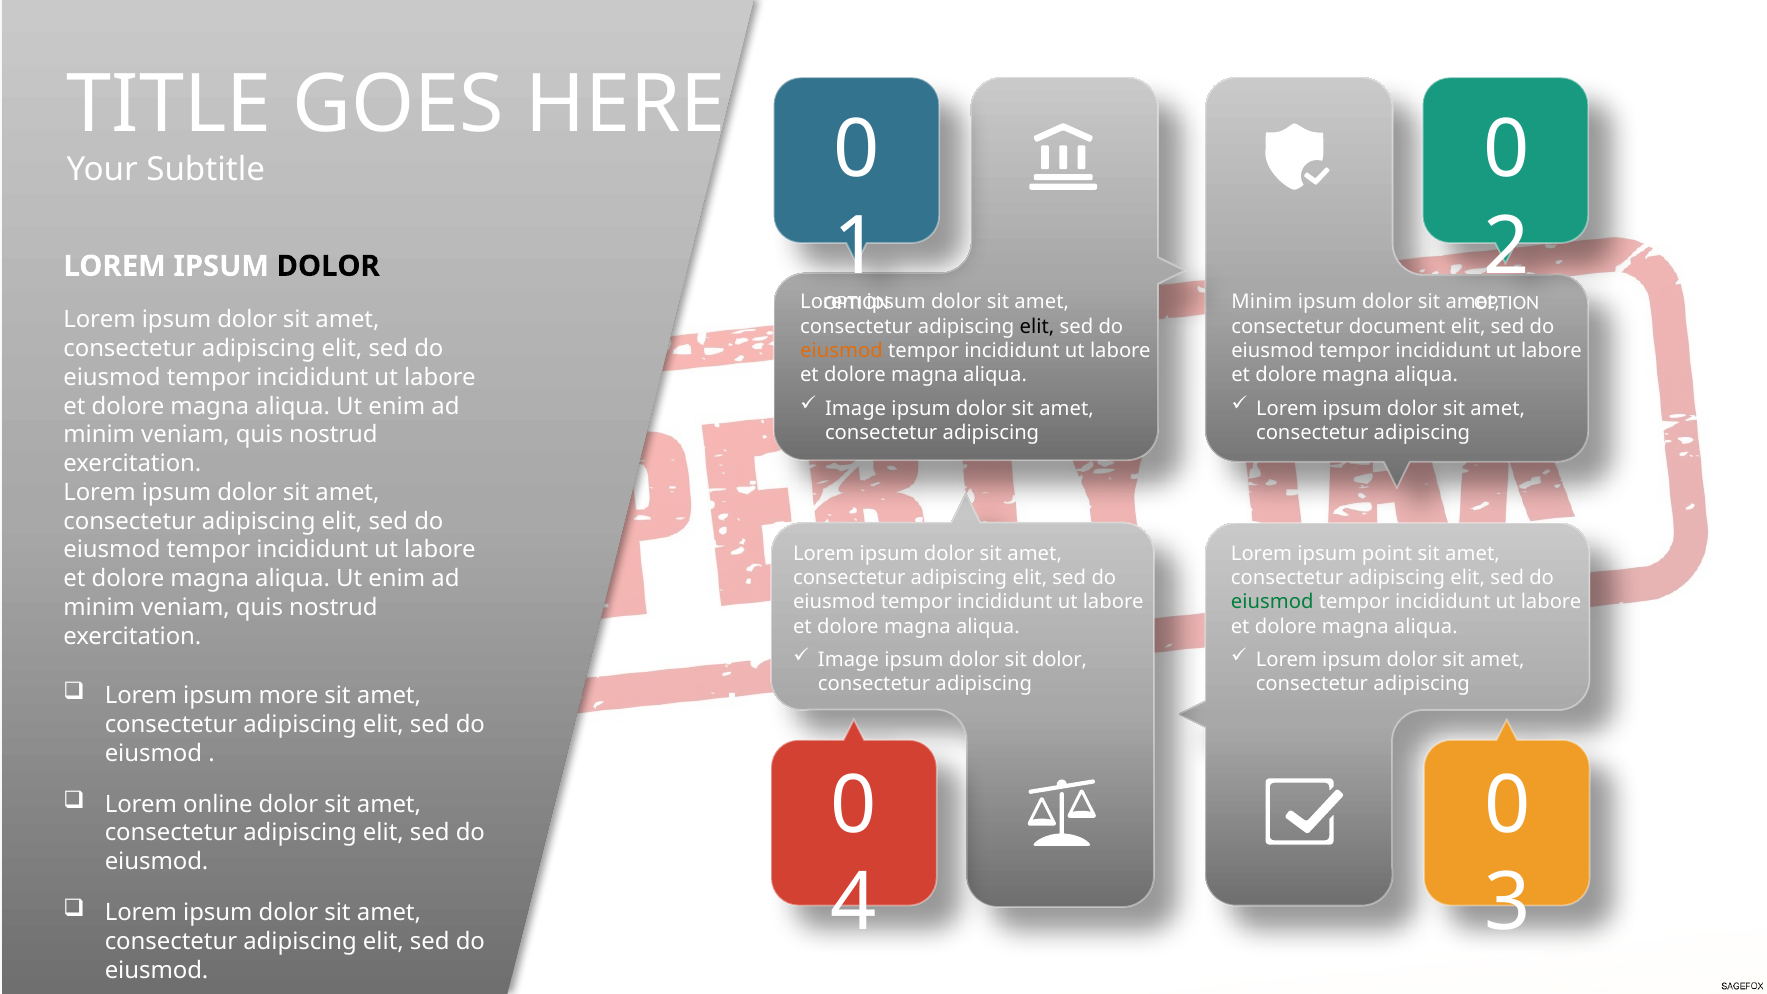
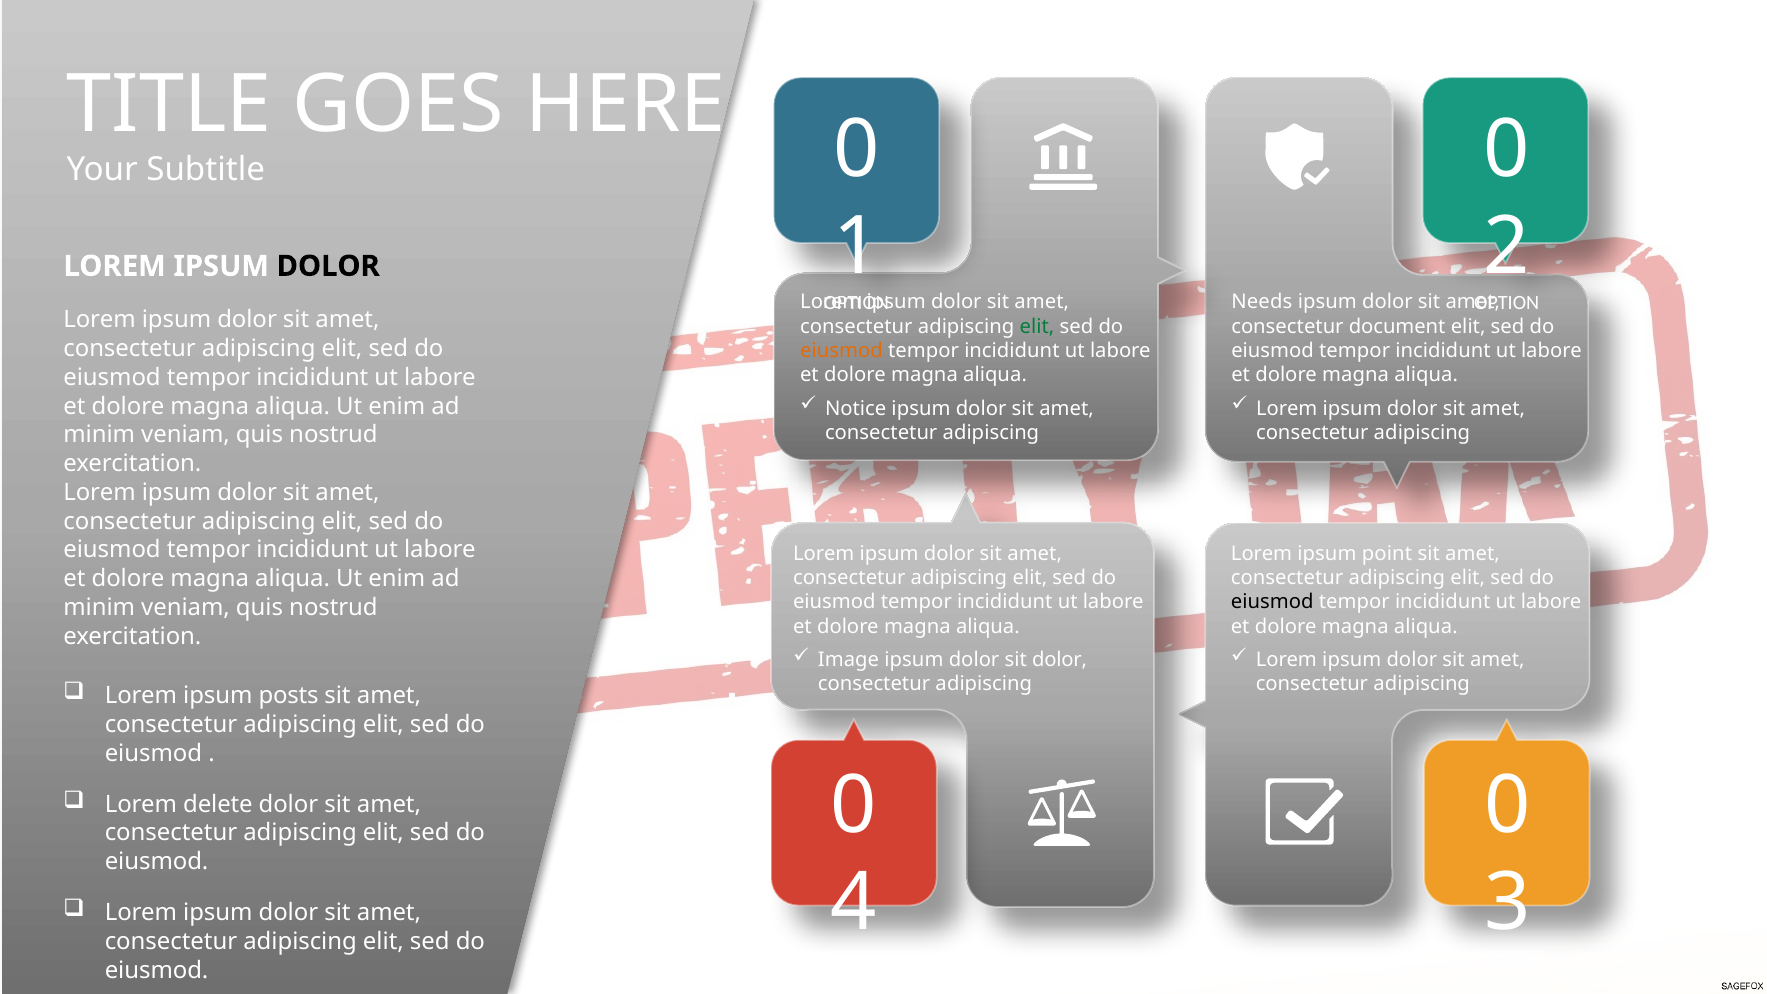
Minim: Minim -> Needs (1262, 302)
elit colour: black -> green (1037, 327)
Image: Image -> Notice (856, 408)
eiusmod colour: green -> black (1272, 602)
more: more -> posts (289, 696)
online: online -> delete (218, 804)
